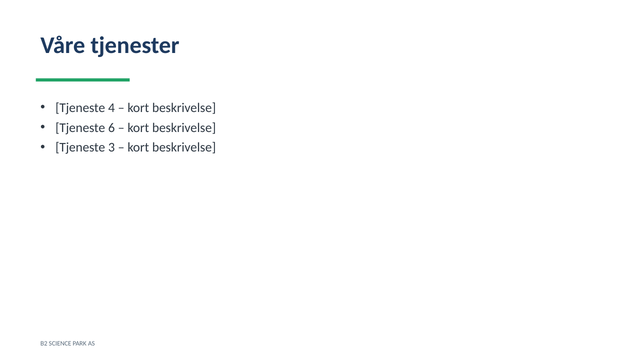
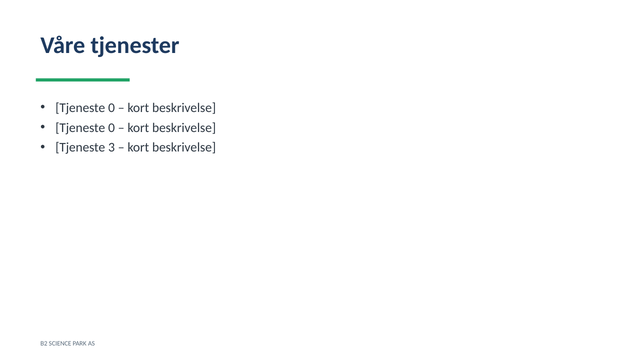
4: 4 -> 0 (112, 108)
6: 6 -> 0 (112, 128)
